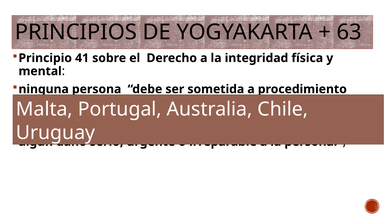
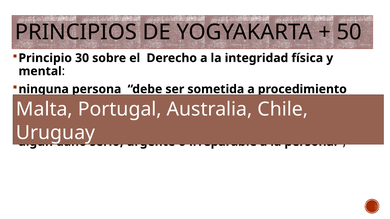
63: 63 -> 50 (349, 32)
41: 41 -> 30 (82, 58)
